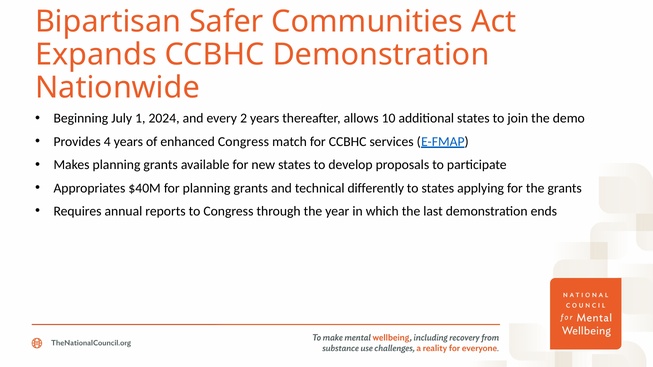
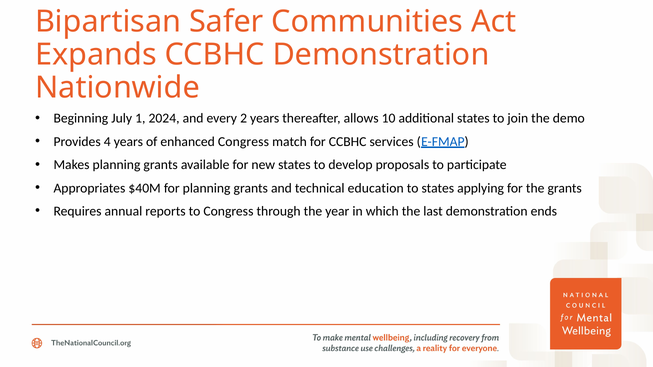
differently: differently -> education (376, 188)
